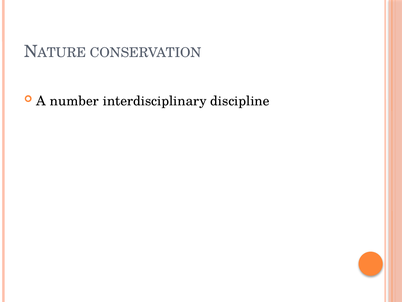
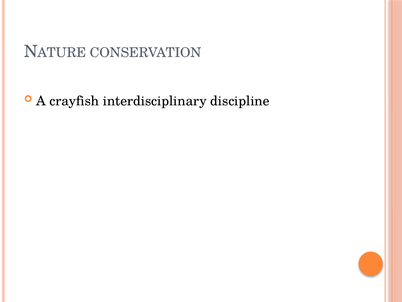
number: number -> crayfish (74, 101)
